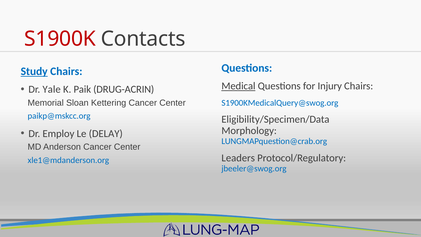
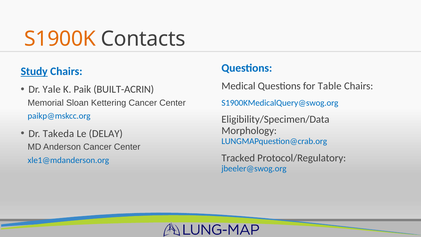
S1900K colour: red -> orange (60, 39)
Medical underline: present -> none (238, 86)
Injury: Injury -> Table (330, 86)
DRUG-ACRIN: DRUG-ACRIN -> BUILT-ACRIN (124, 89)
Employ: Employ -> Takeda (58, 133)
Leaders: Leaders -> Tracked (238, 158)
